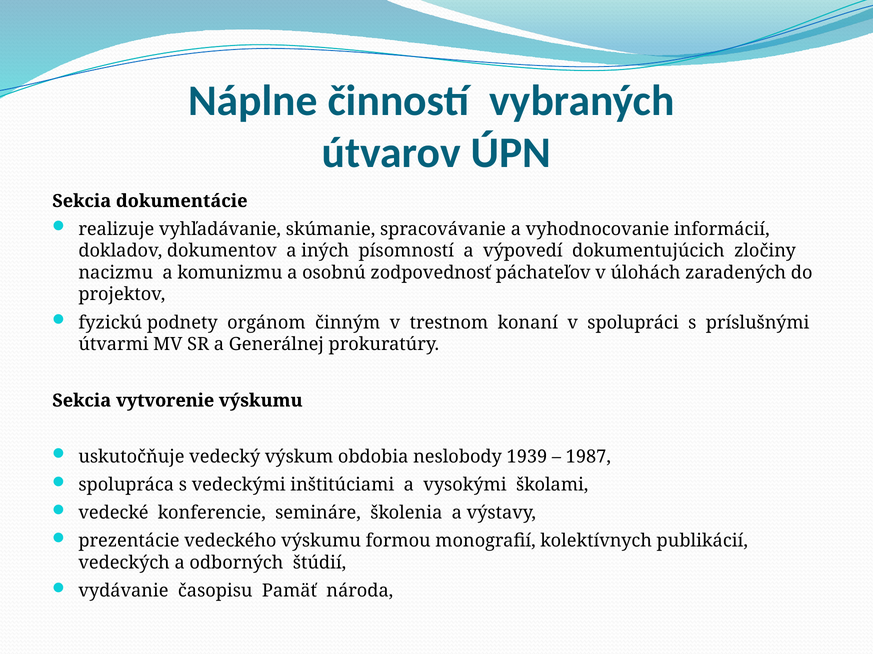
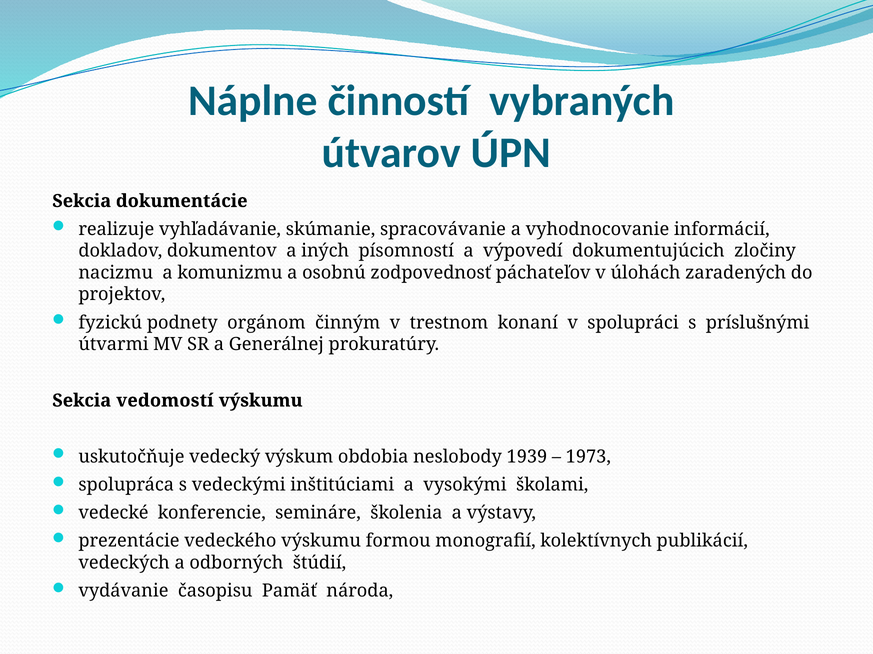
vytvorenie: vytvorenie -> vedomostí (165, 401)
1987: 1987 -> 1973 (588, 457)
